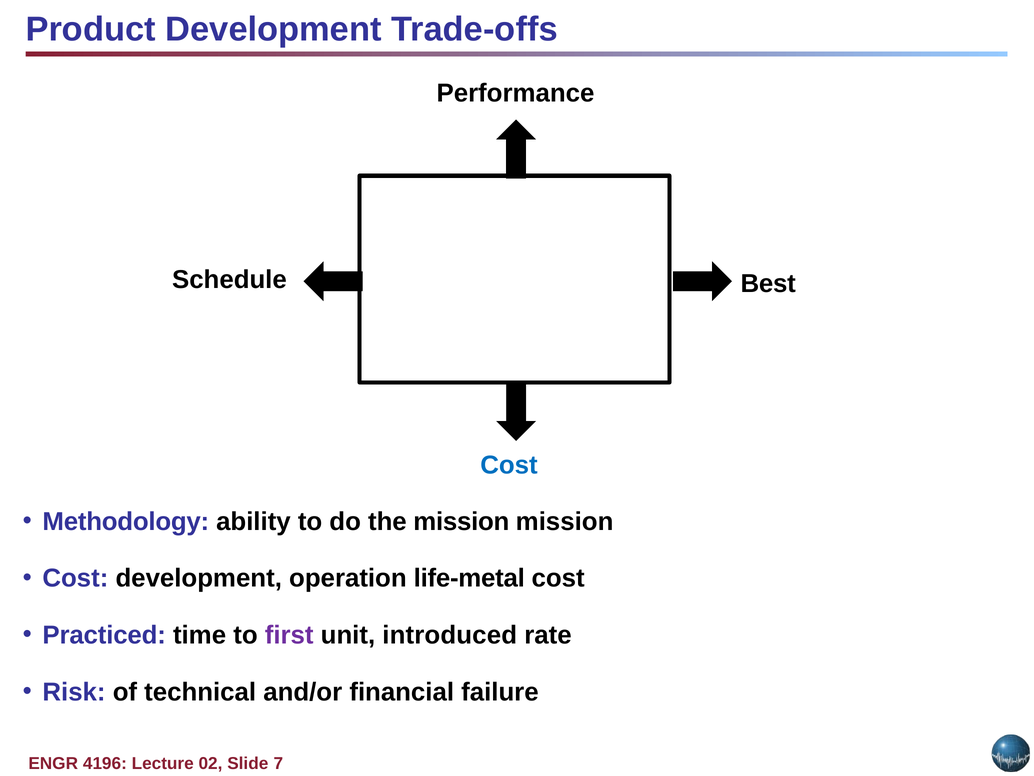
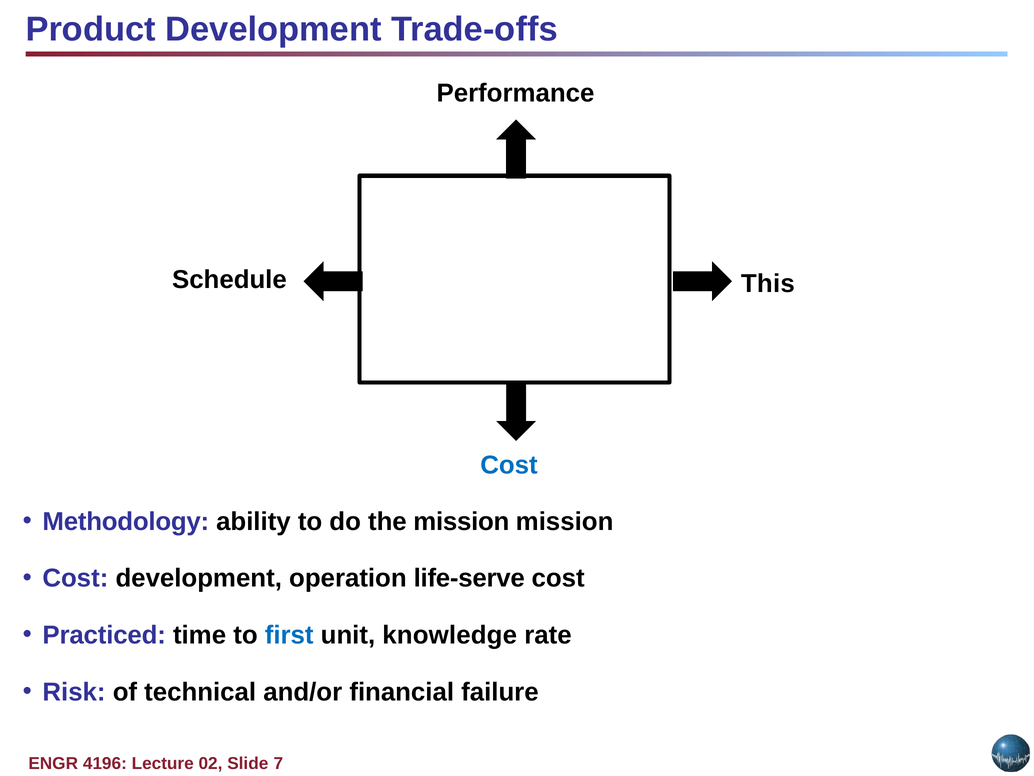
Best: Best -> This (768, 283)
life-metal: life-metal -> life-serve (469, 578)
first colour: purple -> blue (289, 635)
introduced: introduced -> knowledge (450, 635)
